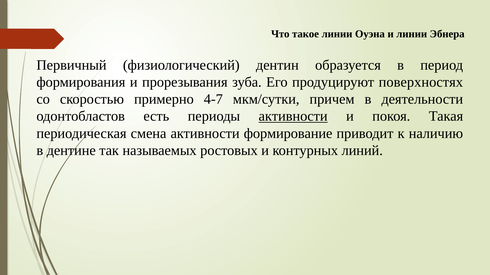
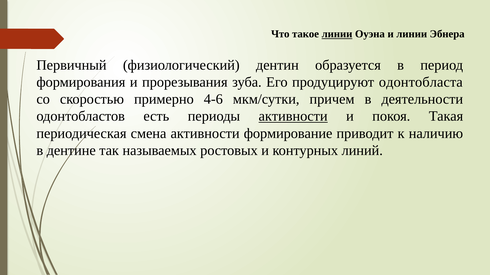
линии underline: none -> present (337, 34)
поверхностях: поверхностях -> одонтобласта (421, 82)
4-7: 4-7 -> 4-6 (213, 99)
